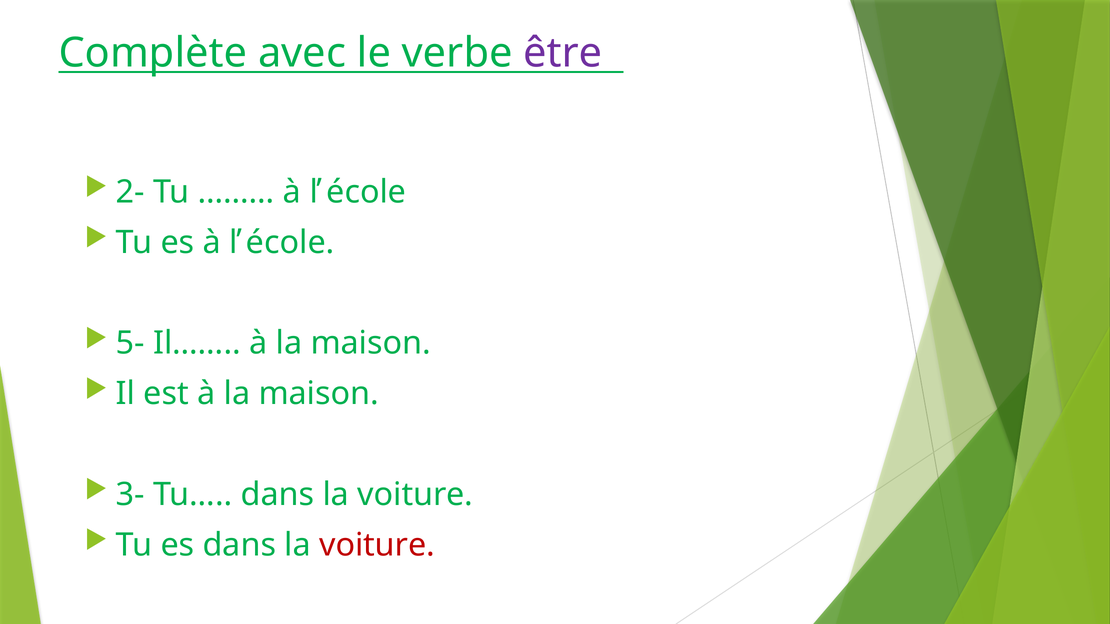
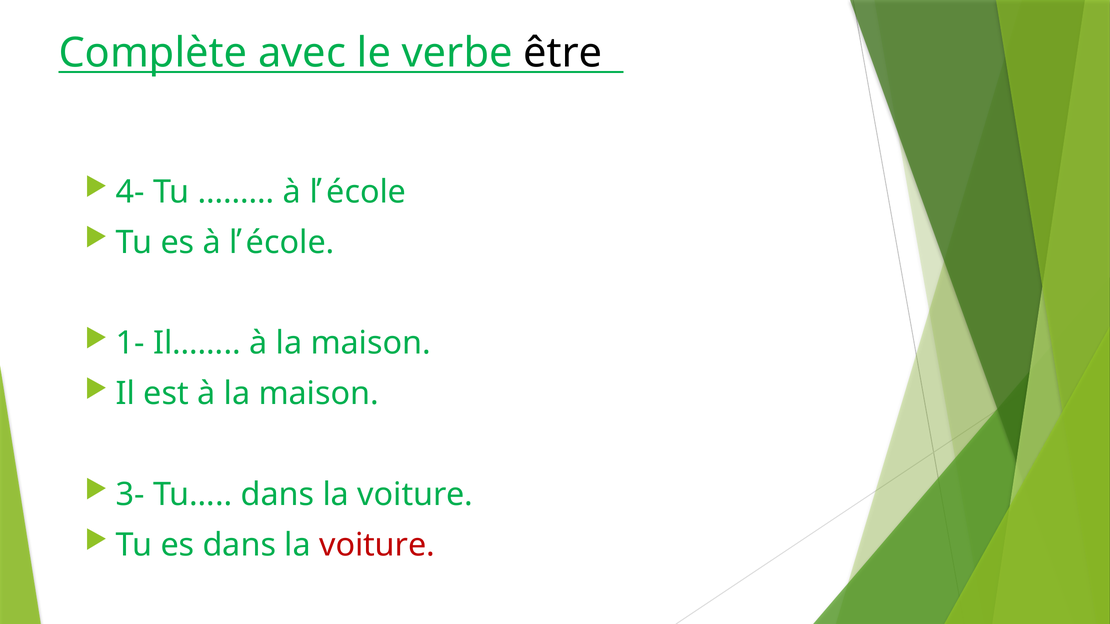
être colour: purple -> black (563, 53)
2-: 2- -> 4- (130, 192)
5-: 5- -> 1- (130, 343)
